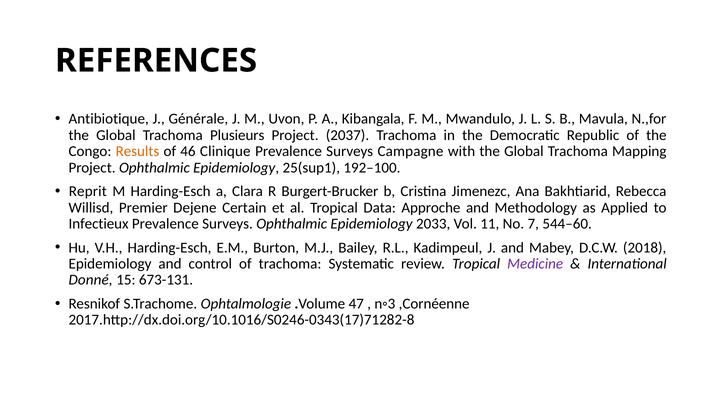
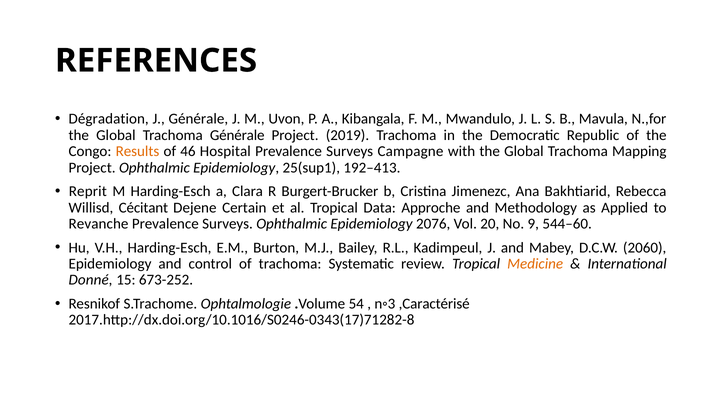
Antibiotique: Antibiotique -> Dégradation (109, 119)
Trachoma Plusieurs: Plusieurs -> Générale (237, 135)
2037: 2037 -> 2019 (347, 135)
Clinique: Clinique -> Hospital (225, 151)
192–100: 192–100 -> 192–413 (372, 168)
Premier: Premier -> Cécitant (143, 208)
Infectieux: Infectieux -> Revanche (99, 224)
2033: 2033 -> 2076 (433, 224)
11: 11 -> 20 (490, 224)
7: 7 -> 9 (533, 224)
2018: 2018 -> 2060 (645, 248)
Medicine colour: purple -> orange (535, 264)
673-131: 673-131 -> 673-252 (166, 280)
47: 47 -> 54 (356, 304)
,Cornéenne: ,Cornéenne -> ,Caractérisé (434, 304)
